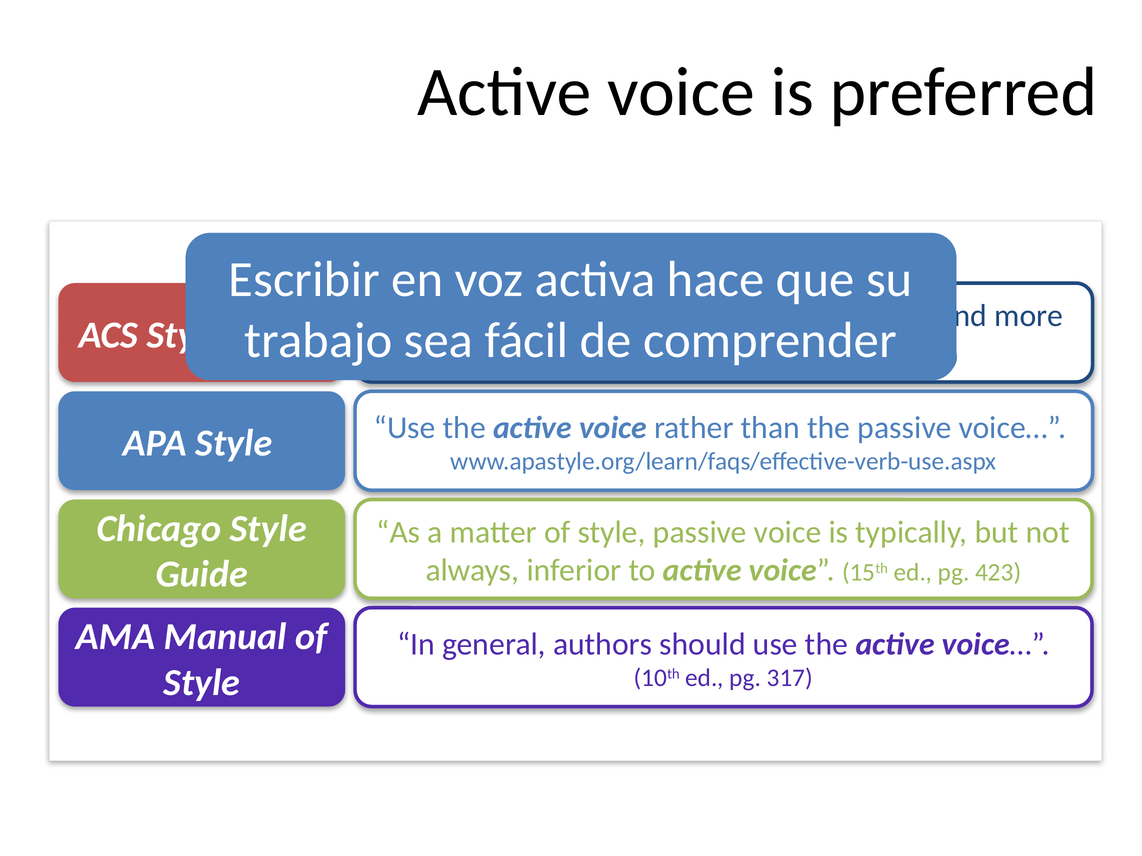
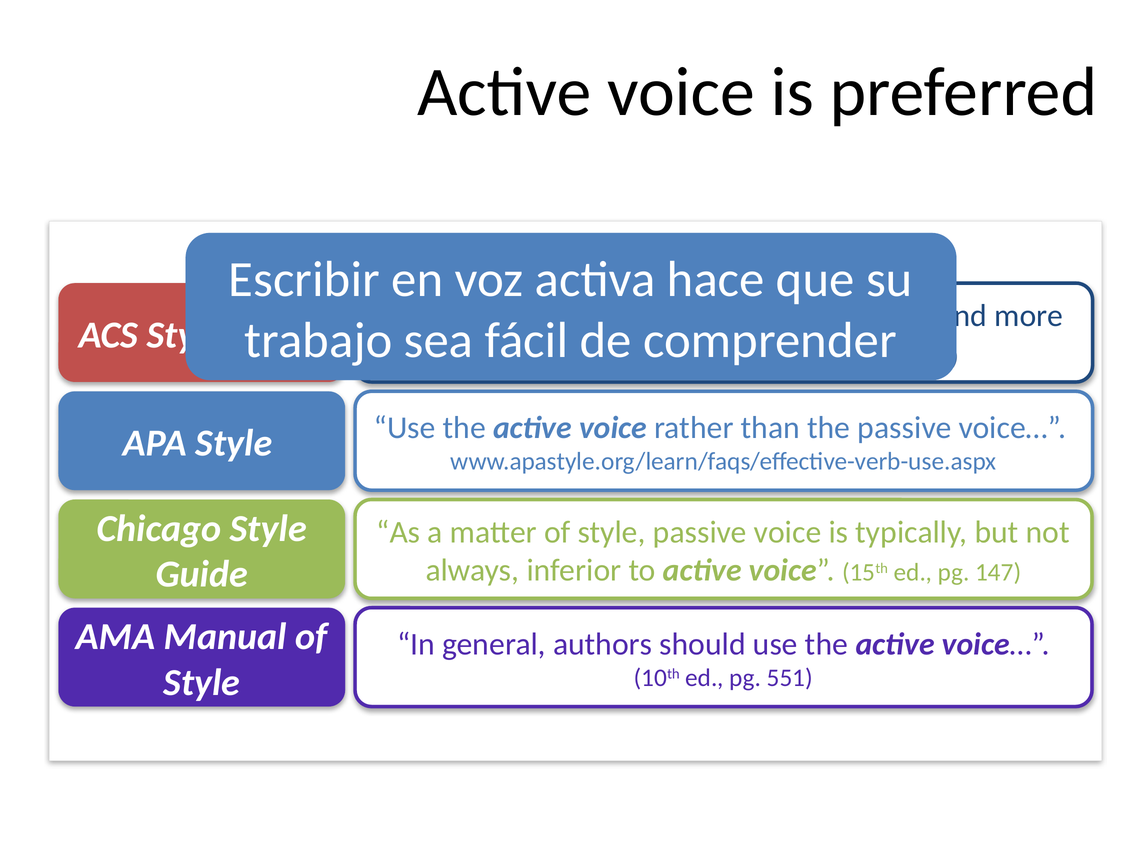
423: 423 -> 147 (998, 573)
317: 317 -> 551 (790, 678)
